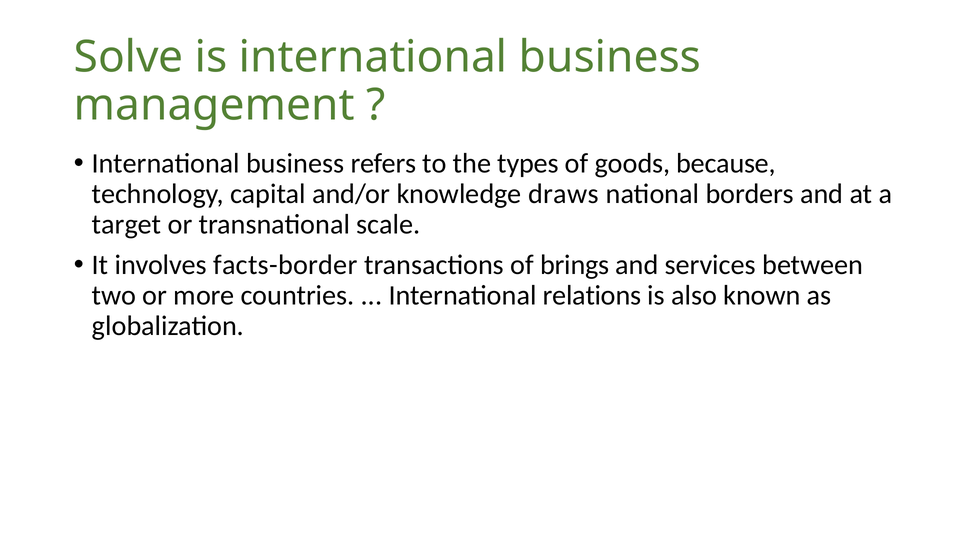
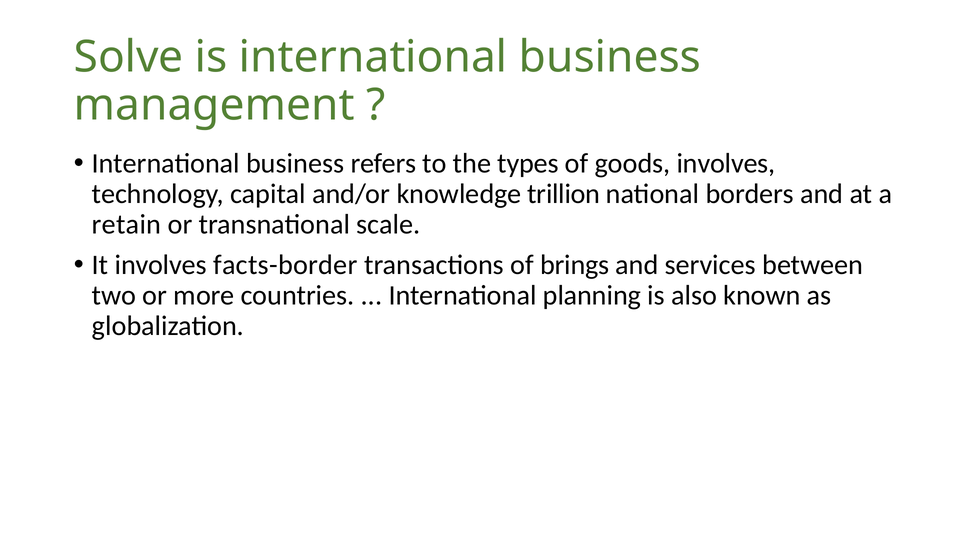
goods because: because -> involves (726, 164)
draws: draws -> trillion (564, 194)
target: target -> retain (127, 225)
relations: relations -> planning (592, 296)
